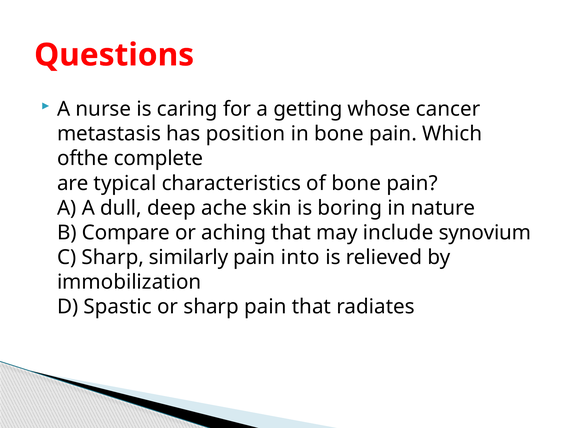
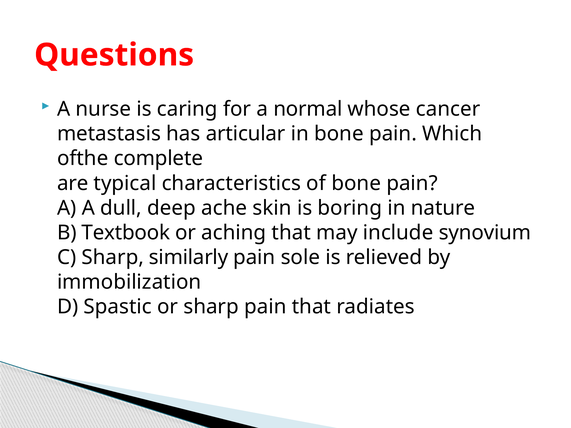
getting: getting -> normal (308, 109)
position: position -> articular (246, 134)
Compare: Compare -> Textbook (126, 233)
into: into -> sole (300, 257)
